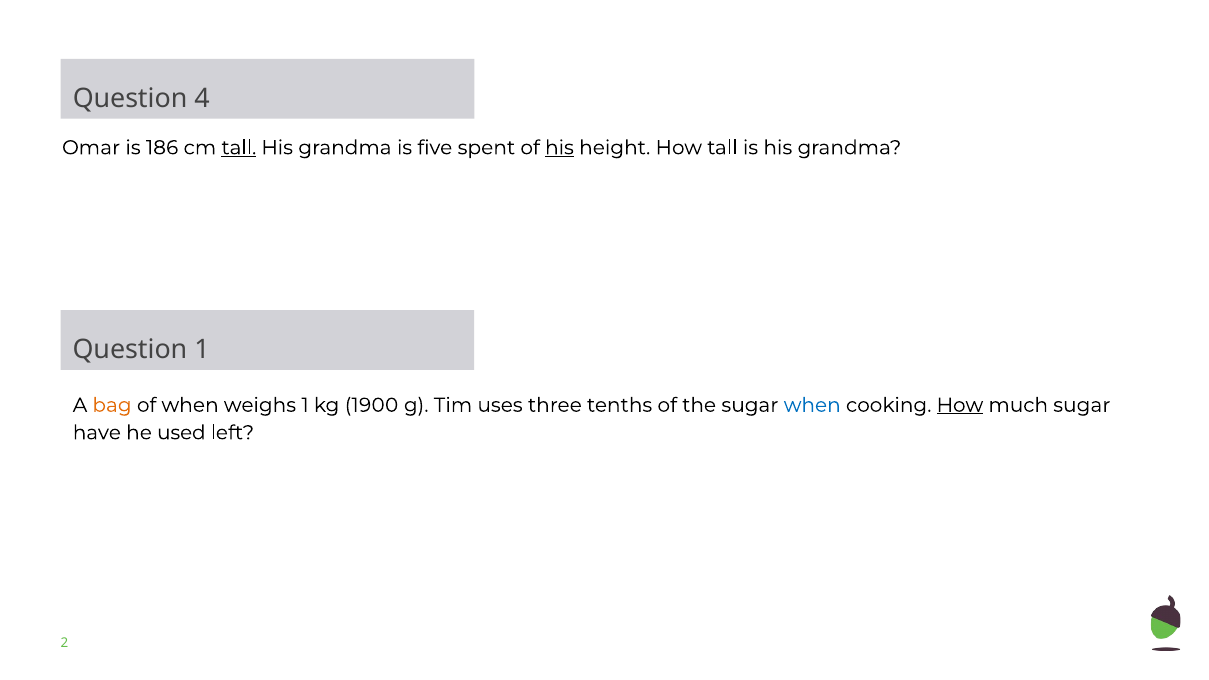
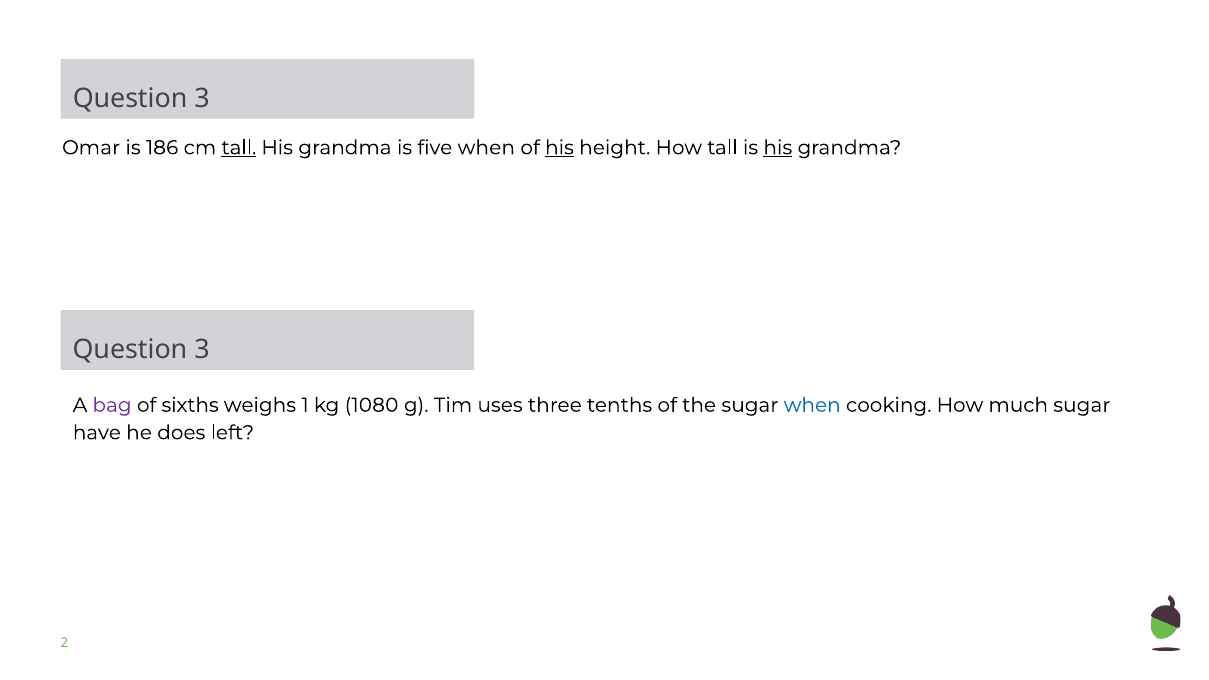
4: 4 -> 3 (202, 98)
five spent: spent -> when (486, 148)
his underline: none -> present (778, 148)
1: 1 -> 3 (202, 350)
bag colour: orange -> purple (112, 405)
of when: when -> sixths (190, 405)
1900: 1900 -> 1080 (372, 405)
How underline: present -> none (960, 405)
used: used -> does (181, 433)
